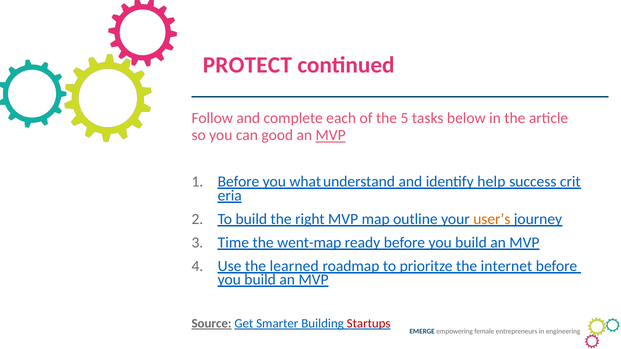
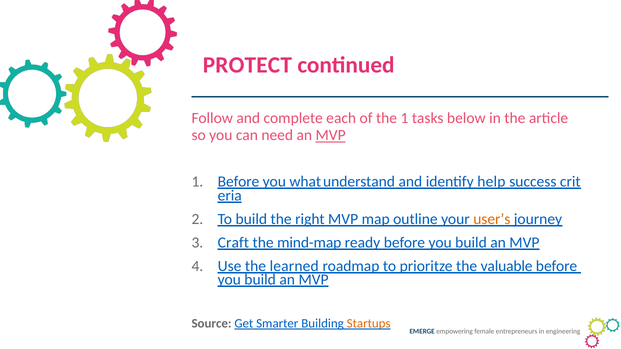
the 5: 5 -> 1 (405, 118)
good: good -> need (277, 135)
Time: Time -> Craft (233, 243)
went-map: went-map -> mind-map (309, 243)
internet: internet -> valuable (507, 266)
Source underline: present -> none (211, 324)
Startups colour: red -> orange (369, 324)
